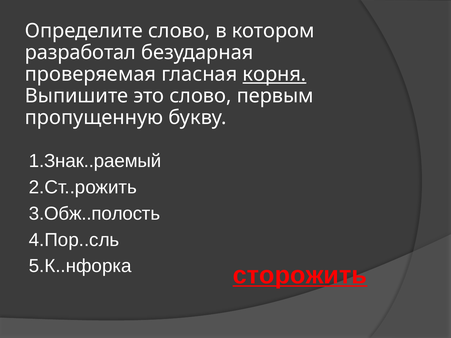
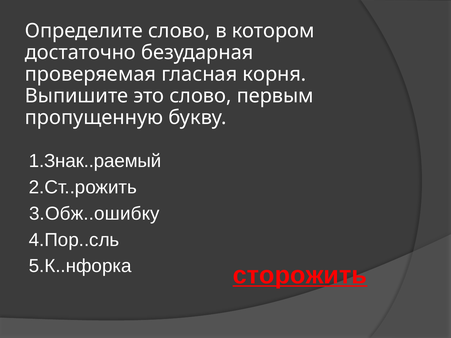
разработал: разработал -> достаточно (80, 53)
корня underline: present -> none (274, 74)
3.Обж..полость: 3.Обж..полость -> 3.Обж..ошибку (94, 214)
